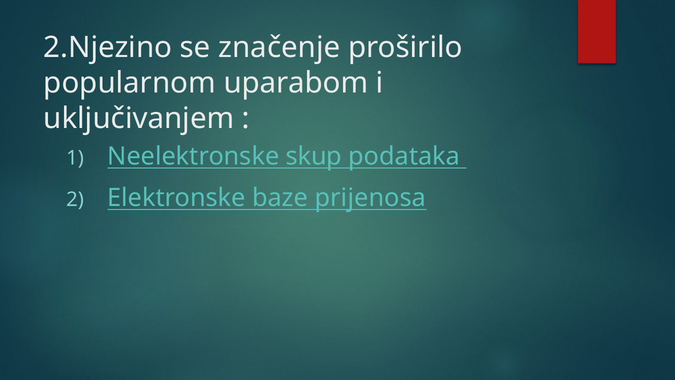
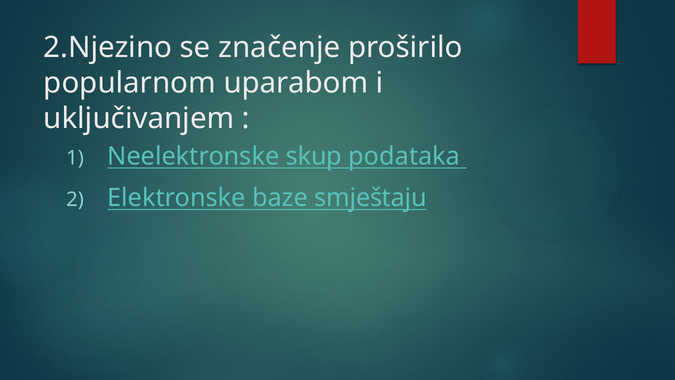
prijenosa: prijenosa -> smještaju (371, 198)
